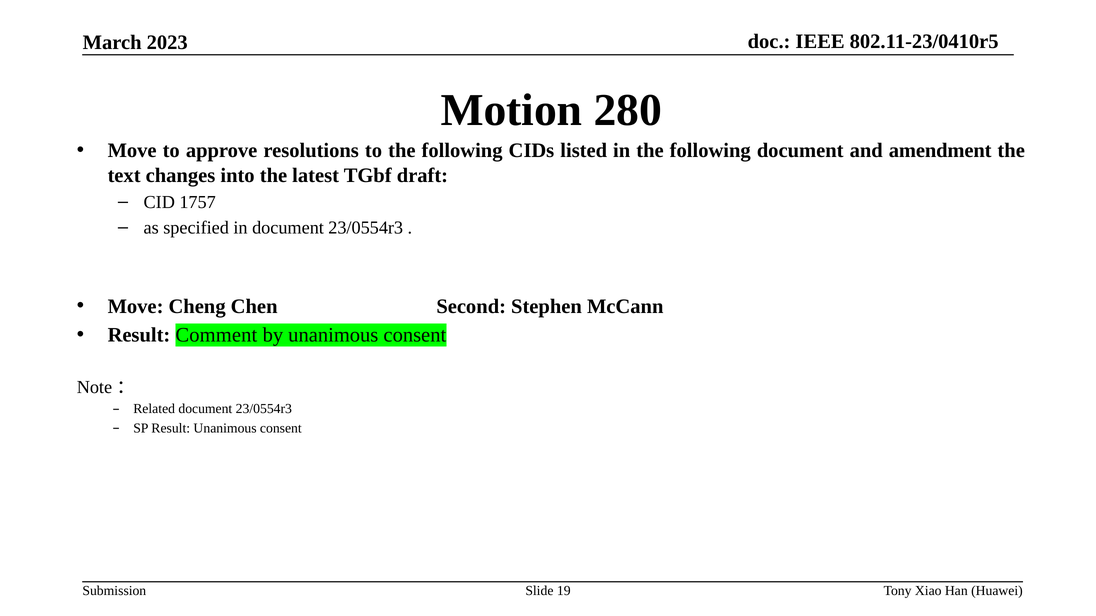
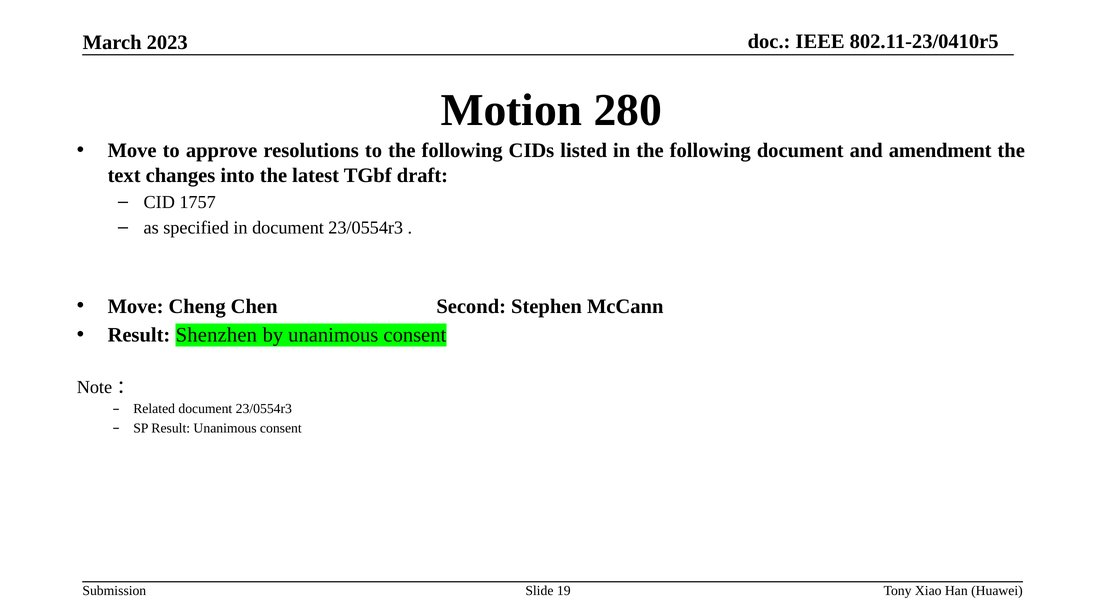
Comment: Comment -> Shenzhen (216, 335)
